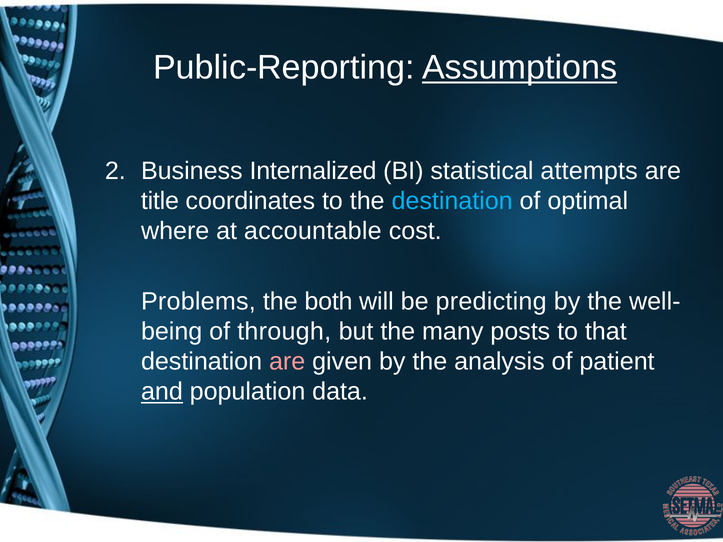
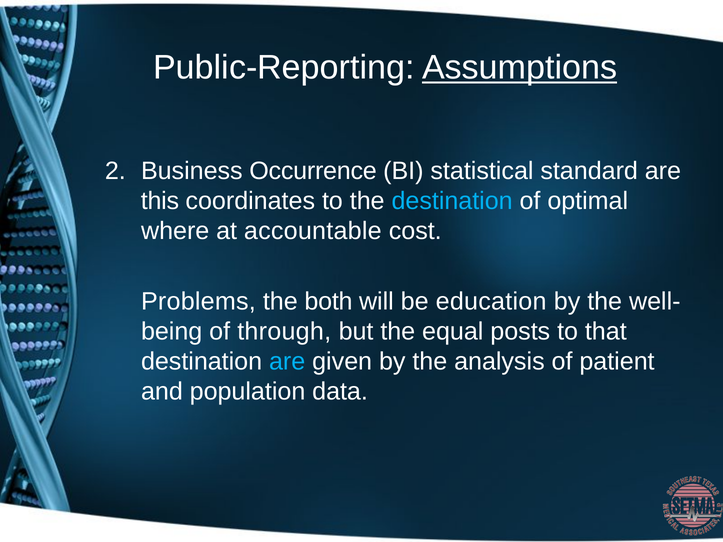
Internalized: Internalized -> Occurrence (313, 171)
attempts: attempts -> standard (589, 171)
title: title -> this (160, 201)
predicting: predicting -> education (491, 302)
many: many -> equal (453, 332)
are colour: pink -> light blue (287, 362)
and underline: present -> none (162, 392)
